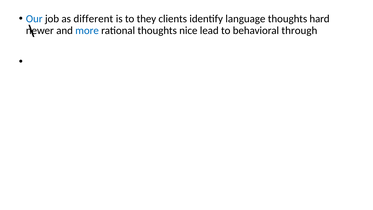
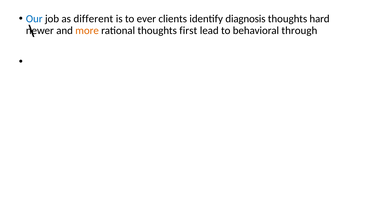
they: they -> ever (146, 19)
language: language -> diagnosis (245, 19)
more colour: blue -> orange (87, 30)
nice: nice -> first (188, 30)
